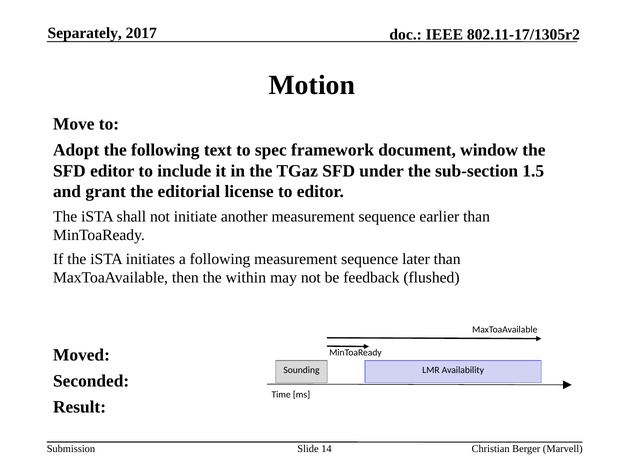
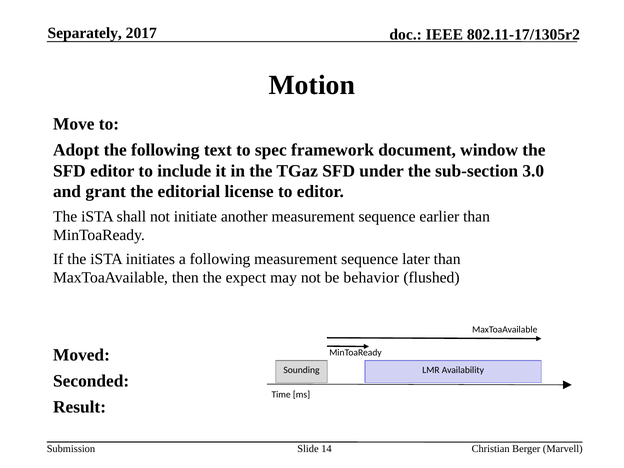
1.5: 1.5 -> 3.0 (533, 171)
within: within -> expect (246, 278)
feedback: feedback -> behavior (371, 278)
